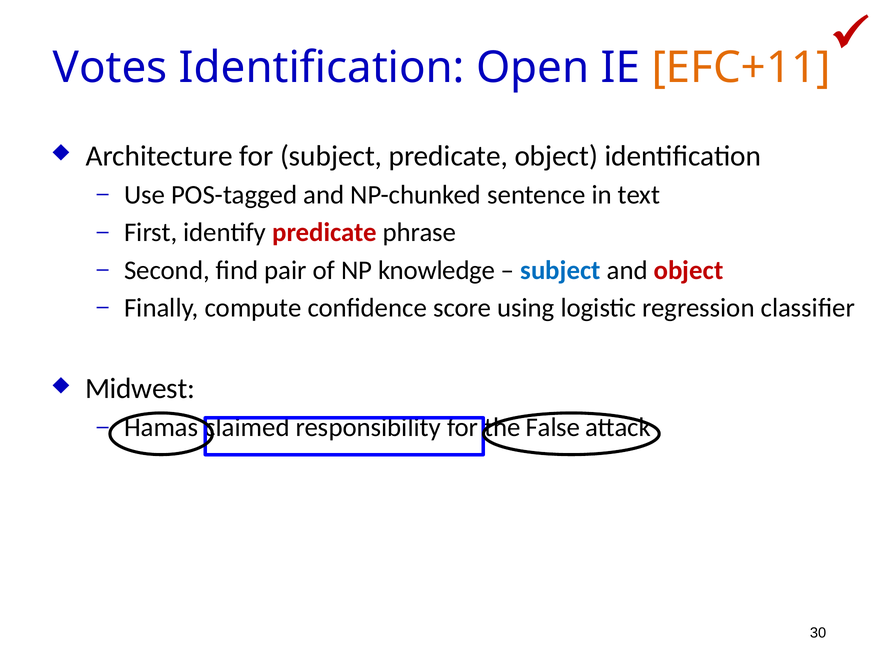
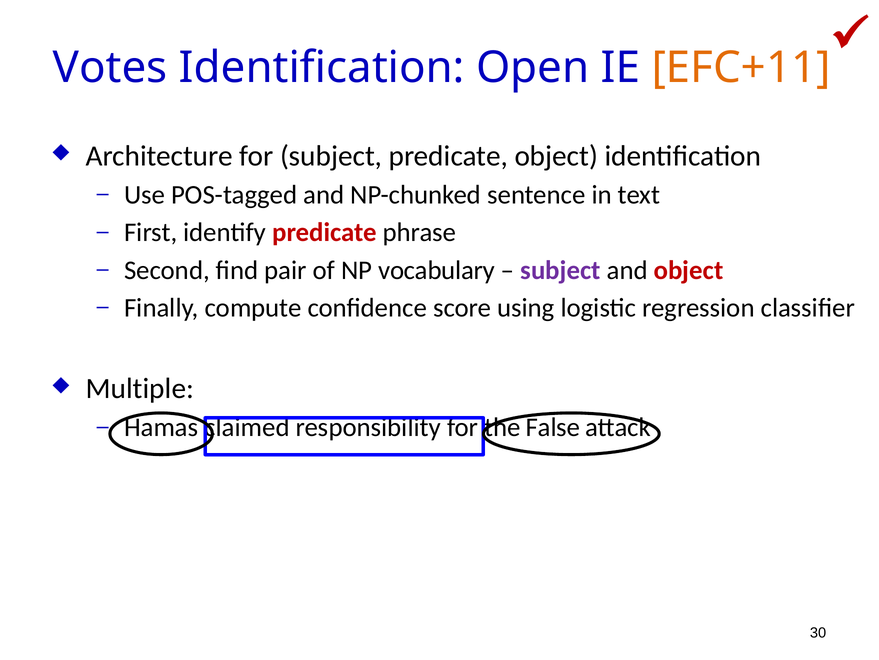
knowledge: knowledge -> vocabulary (437, 270)
subject colour: blue -> purple (561, 270)
Midwest: Midwest -> Multiple (140, 388)
